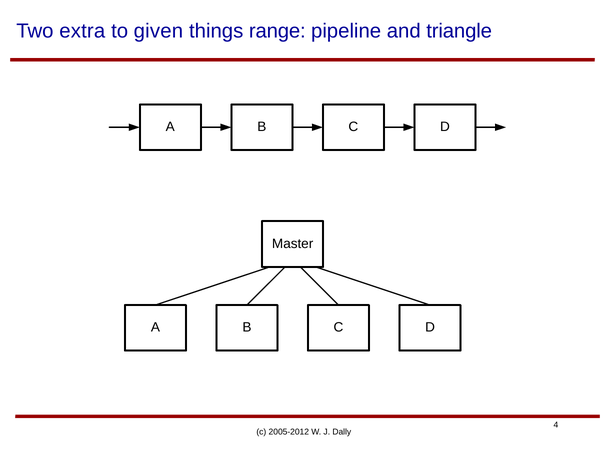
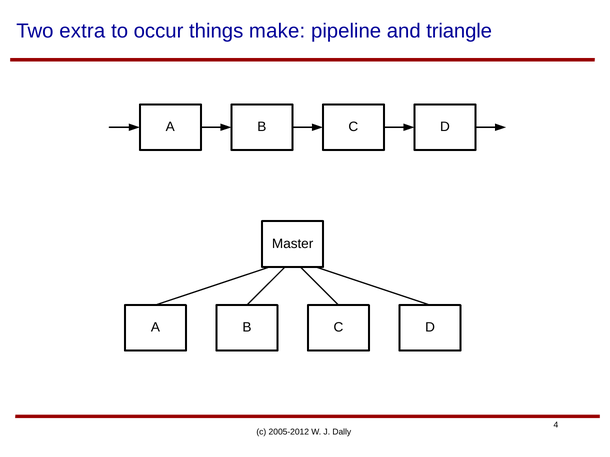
given: given -> occur (159, 31)
range: range -> make (277, 31)
